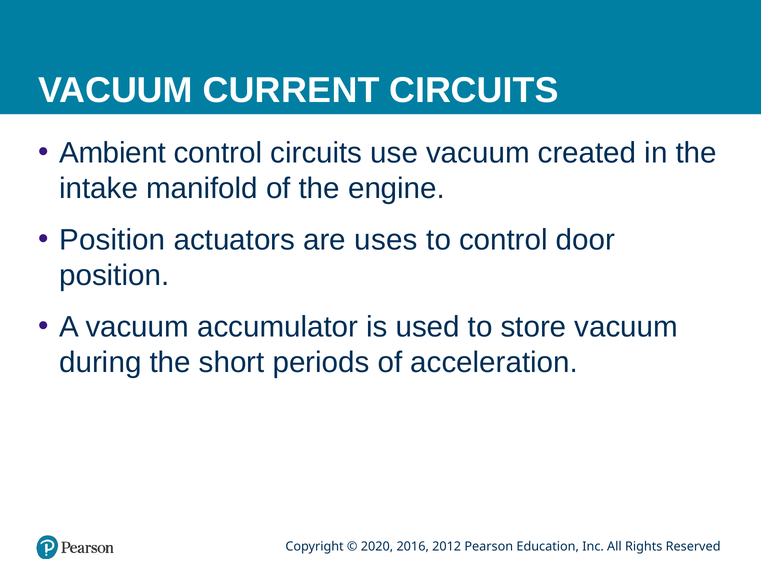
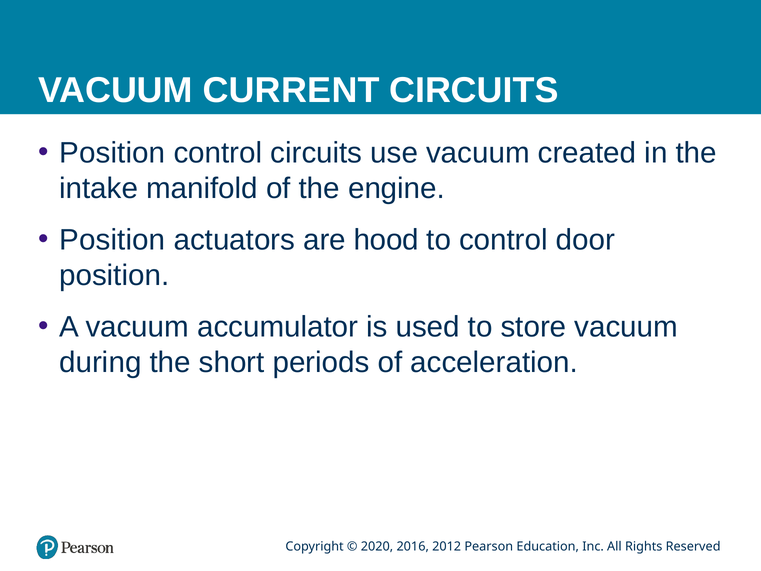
Ambient: Ambient -> Position (112, 153)
uses: uses -> hood (386, 240)
